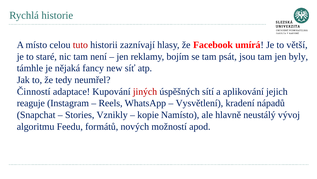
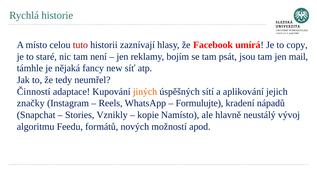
větší: větší -> copy (297, 45)
byly: byly -> mail (298, 56)
jiných colour: red -> orange (145, 91)
reaguje: reaguje -> značky (31, 103)
Vysvětlení: Vysvětlení -> Formulujte (199, 103)
